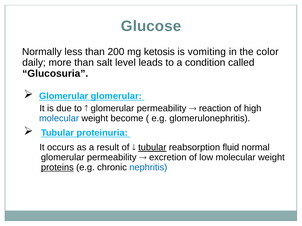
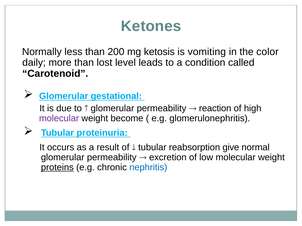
Glucose: Glucose -> Ketones (151, 26)
salt: salt -> lost (104, 63)
Glucosuria: Glucosuria -> Carotenoid (55, 74)
Glomerular glomerular: glomerular -> gestational (116, 96)
molecular colour: blue -> purple (59, 119)
tubular underline: present -> none (152, 148)
fluid: fluid -> give (231, 148)
